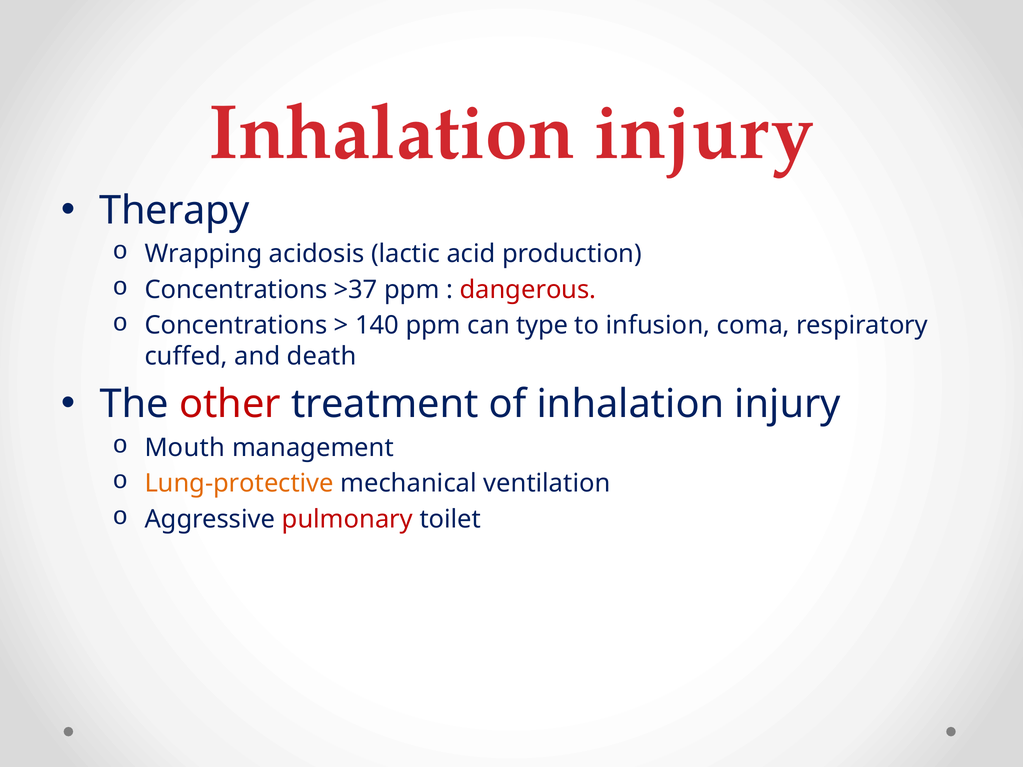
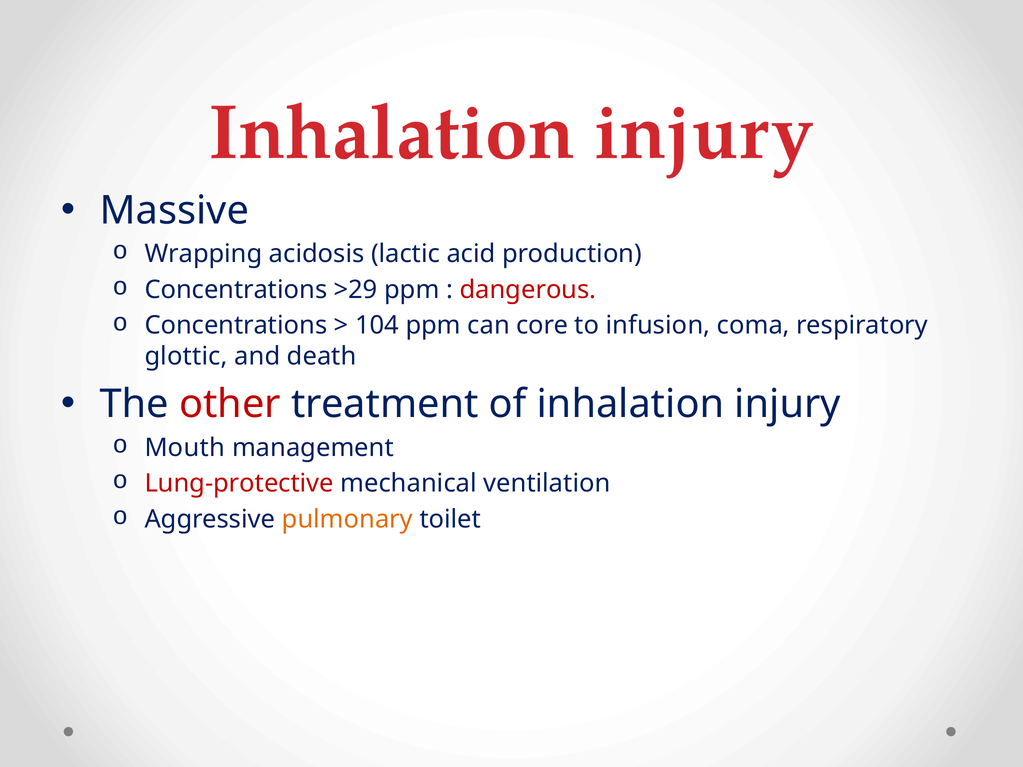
Therapy: Therapy -> Massive (174, 211)
>37: >37 -> >29 (356, 290)
140: 140 -> 104 (377, 326)
type: type -> core (542, 326)
cuffed: cuffed -> glottic (186, 356)
Lung-protective colour: orange -> red (239, 484)
pulmonary colour: red -> orange (347, 519)
